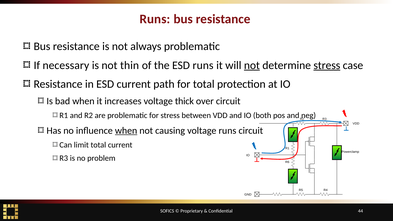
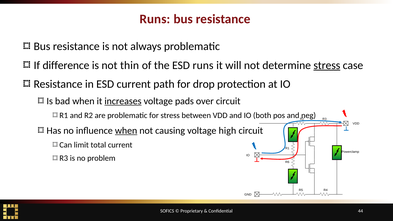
necessary: necessary -> difference (66, 65)
not underline: present -> none (252, 65)
for total: total -> drop (204, 84)
increases underline: none -> present (123, 101)
thick: thick -> pads (184, 101)
voltage runs: runs -> high (227, 131)
